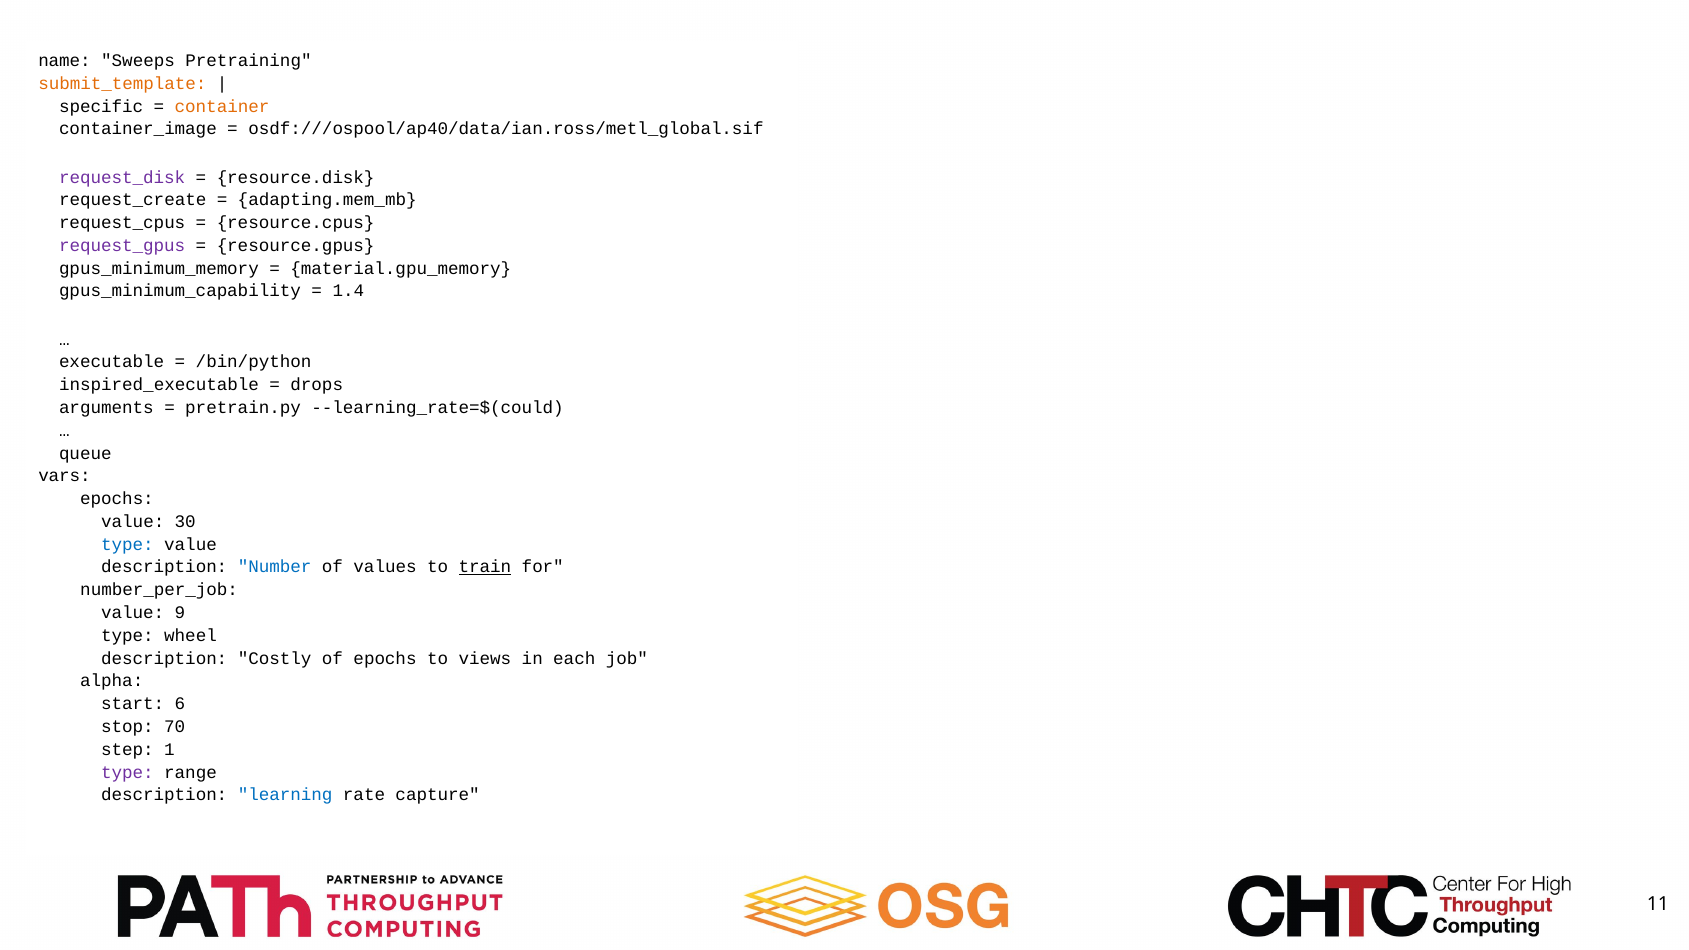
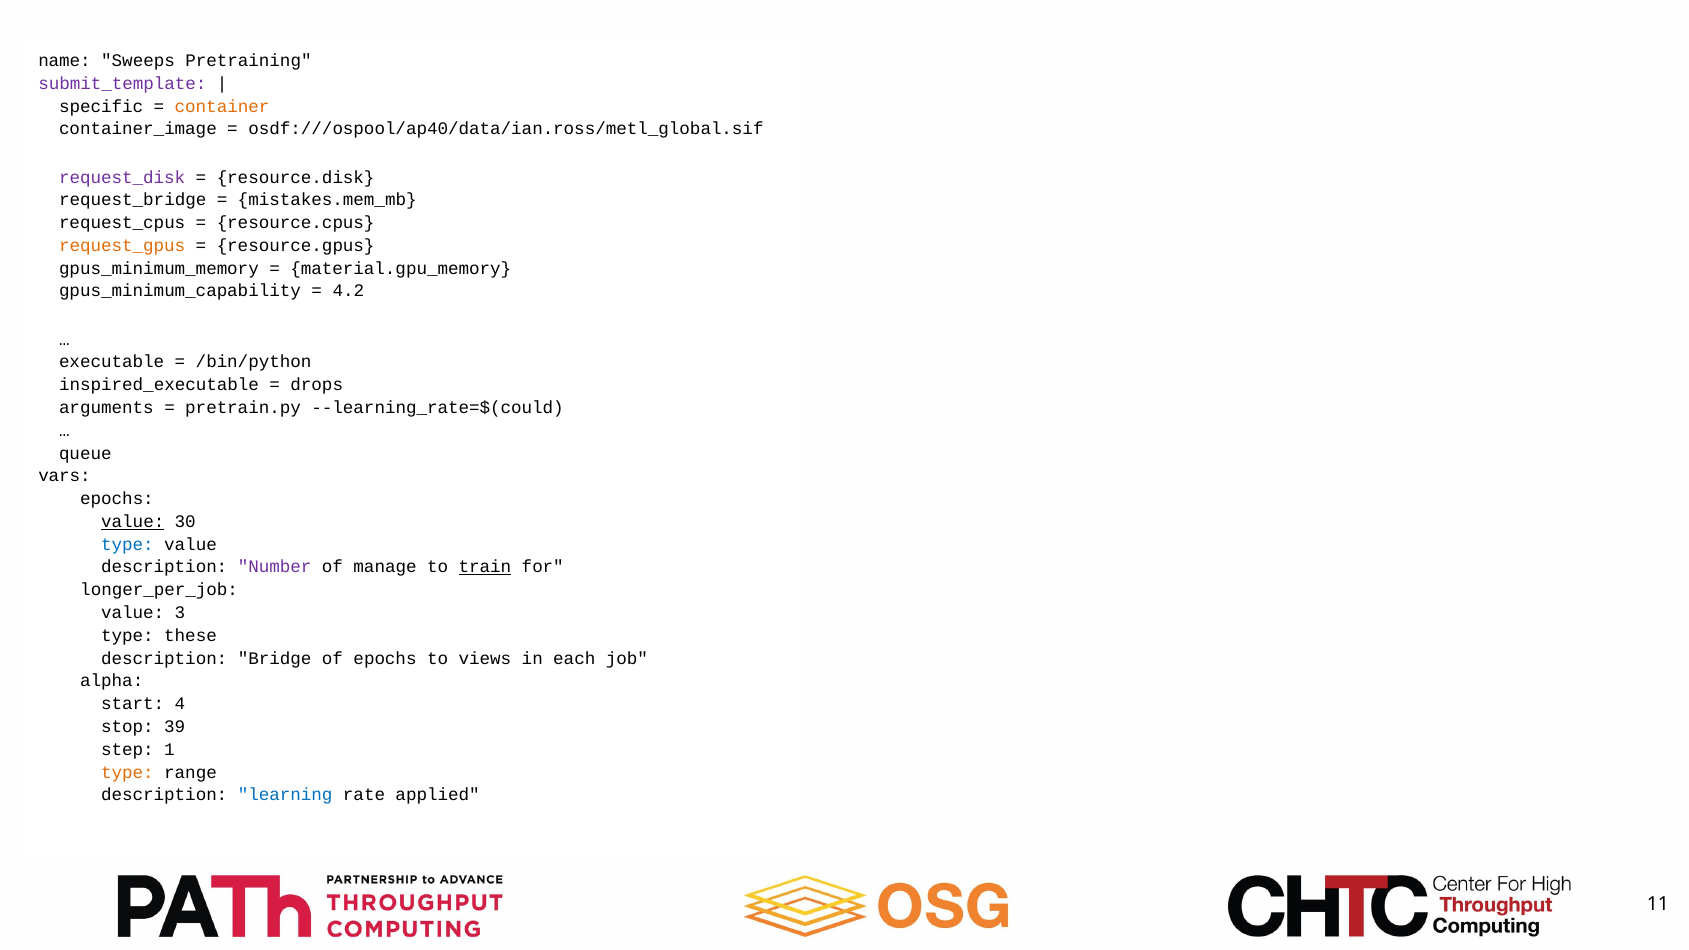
submit_template colour: orange -> purple (122, 84)
request_create: request_create -> request_bridge (133, 200)
adapting.mem_mb: adapting.mem_mb -> mistakes.mem_mb (327, 200)
request_gpus colour: purple -> orange (122, 246)
1.4: 1.4 -> 4.2 (348, 291)
value underline: none -> present (133, 522)
Number colour: blue -> purple (275, 567)
values: values -> manage (385, 567)
number_per_job: number_per_job -> longer_per_job (159, 590)
9: 9 -> 3 (180, 613)
wheel: wheel -> these (191, 636)
Costly: Costly -> Bridge (275, 658)
6: 6 -> 4 (180, 704)
70: 70 -> 39 (175, 727)
type colour: purple -> orange (127, 772)
capture: capture -> applied (438, 795)
